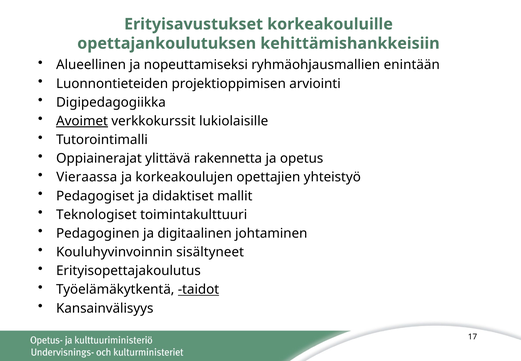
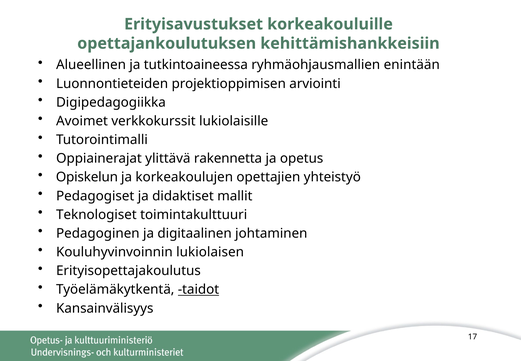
nopeuttamiseksi: nopeuttamiseksi -> tutkintoaineessa (196, 65)
Avoimet underline: present -> none (82, 121)
Vieraassa: Vieraassa -> Opiskelun (87, 177)
sisältyneet: sisältyneet -> lukiolaisen (210, 252)
